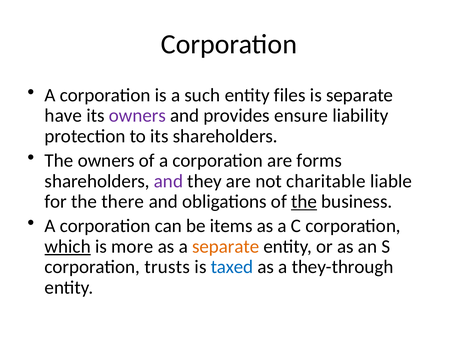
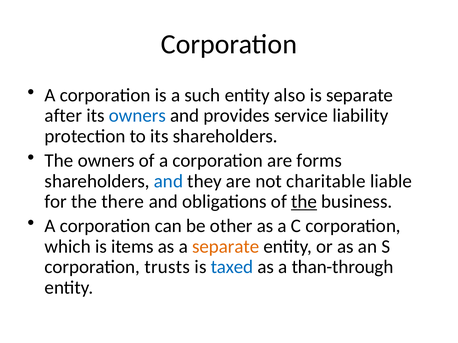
files: files -> also (290, 95)
have: have -> after (63, 116)
owners colour: purple -> blue (137, 116)
ensure: ensure -> service (301, 116)
and colour: purple -> blue (168, 181)
items: items -> other (231, 226)
which underline: present -> none (68, 247)
more: more -> items (132, 247)
they-through: they-through -> than-through (343, 267)
